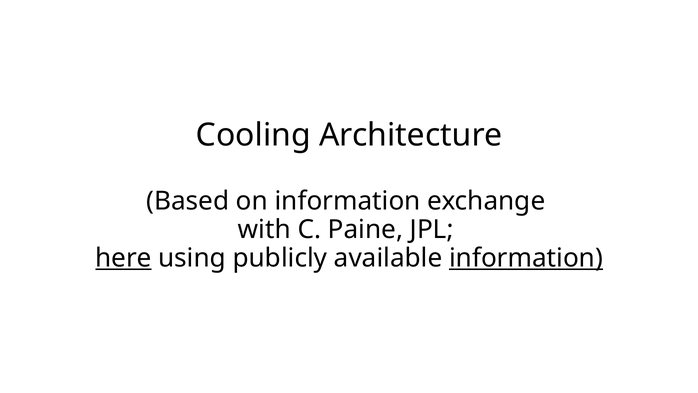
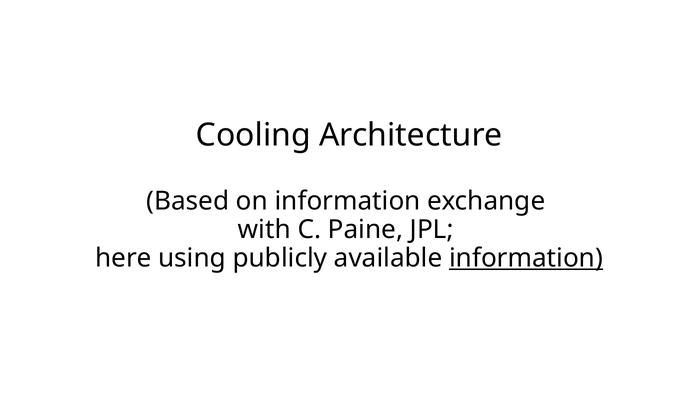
here underline: present -> none (123, 258)
